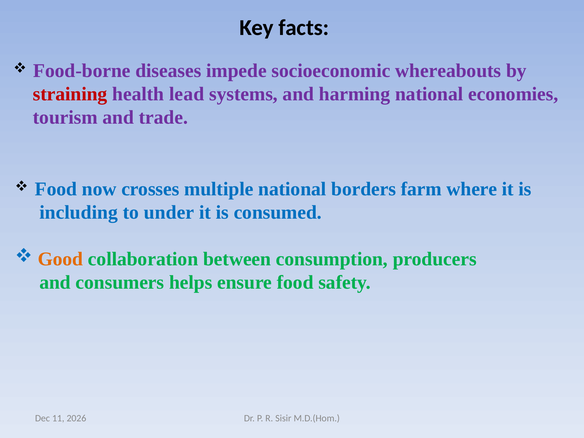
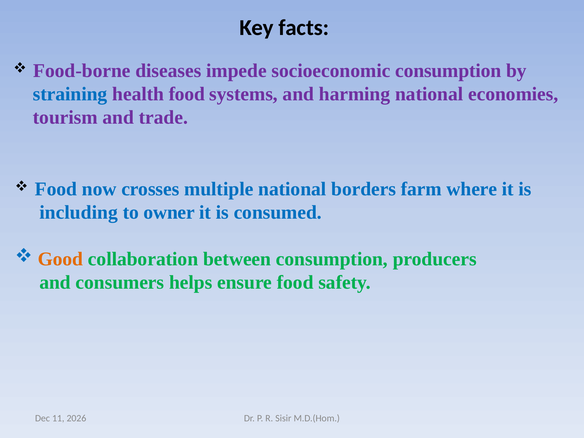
socioeconomic whereabouts: whereabouts -> consumption (448, 71)
straining colour: red -> blue (70, 94)
health lead: lead -> food (187, 94)
under: under -> owner (169, 212)
